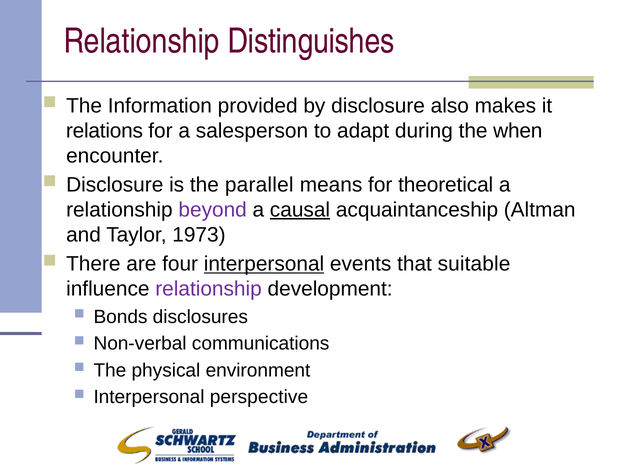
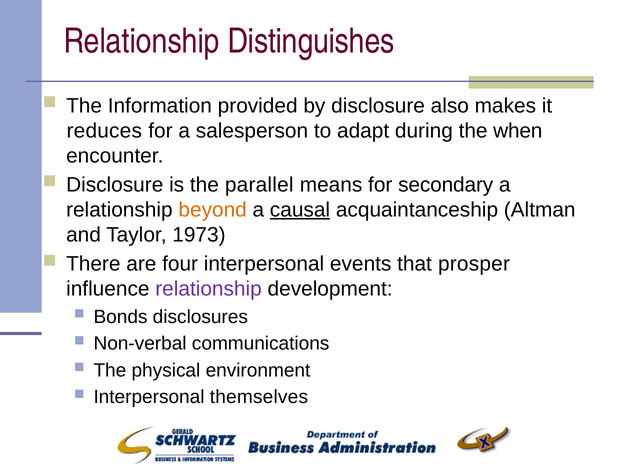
relations: relations -> reduces (104, 131)
theoretical: theoretical -> secondary (446, 185)
beyond colour: purple -> orange (213, 210)
interpersonal underline: present -> none (264, 264)
suitable: suitable -> prosper (474, 264)
perspective: perspective -> themselves (259, 397)
